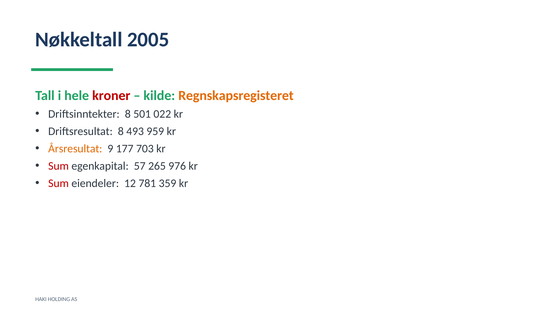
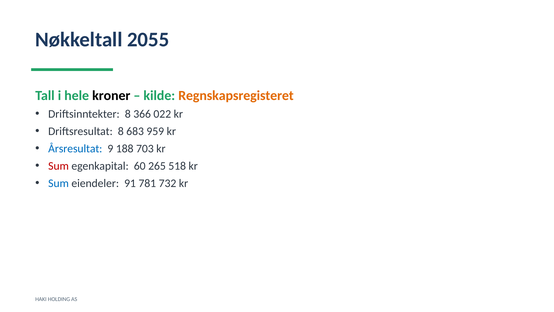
2005: 2005 -> 2055 (148, 40)
kroner colour: red -> black (111, 95)
501: 501 -> 366 (142, 114)
493: 493 -> 683 (135, 131)
Årsresultat colour: orange -> blue (75, 149)
177: 177 -> 188 (125, 149)
57: 57 -> 60 (140, 166)
976: 976 -> 518 (177, 166)
Sum colour: red -> blue (59, 183)
12: 12 -> 91 (130, 183)
359: 359 -> 732 (168, 183)
